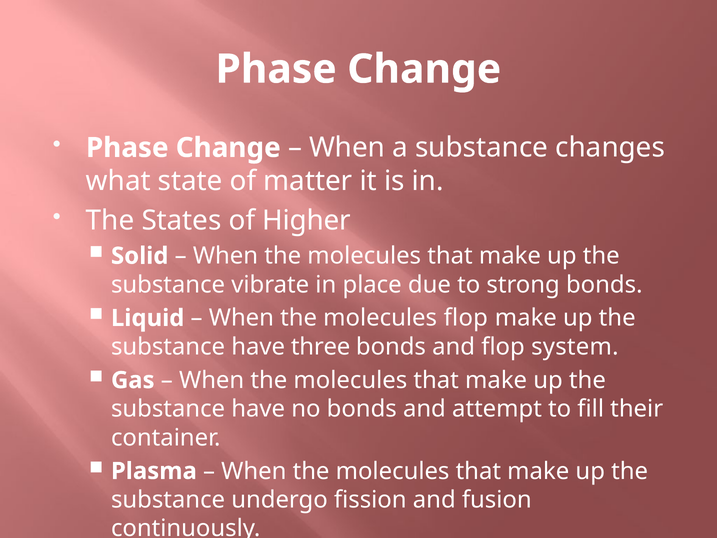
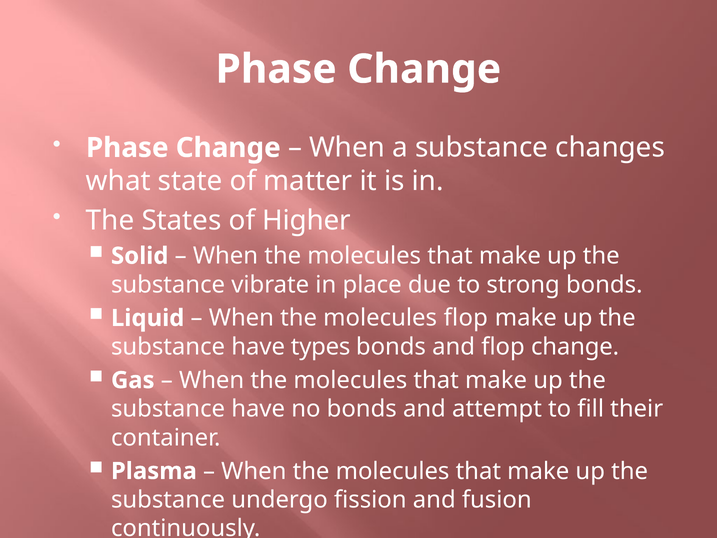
three: three -> types (321, 347)
flop system: system -> change (575, 347)
